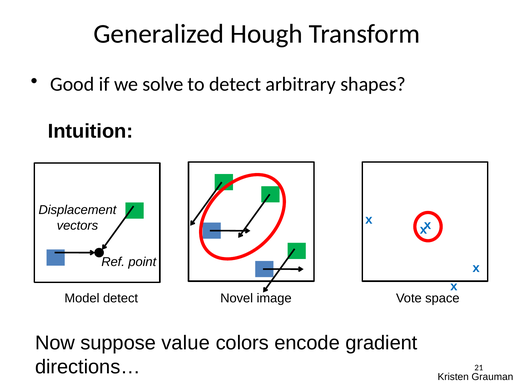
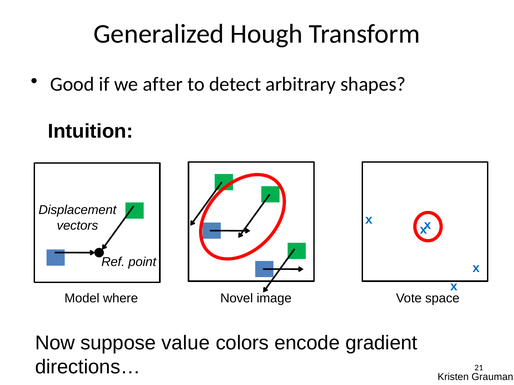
solve: solve -> after (163, 84)
Model detect: detect -> where (121, 299)
